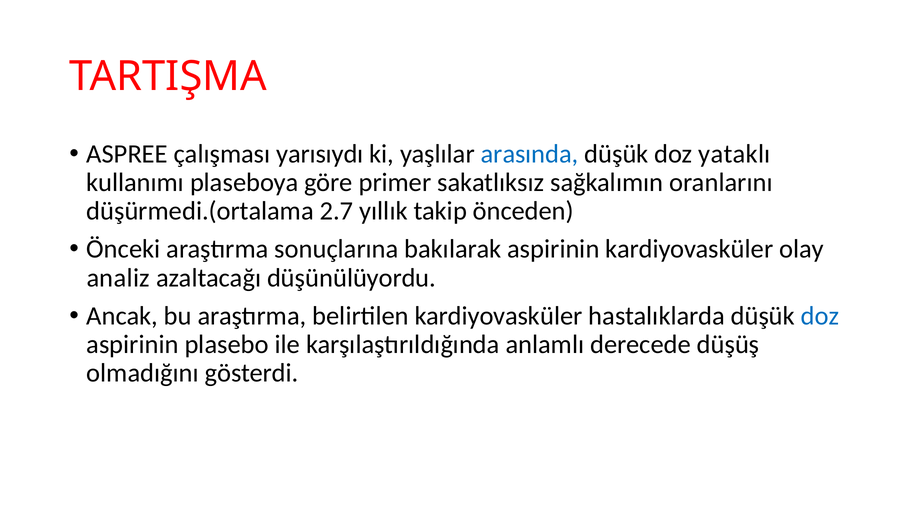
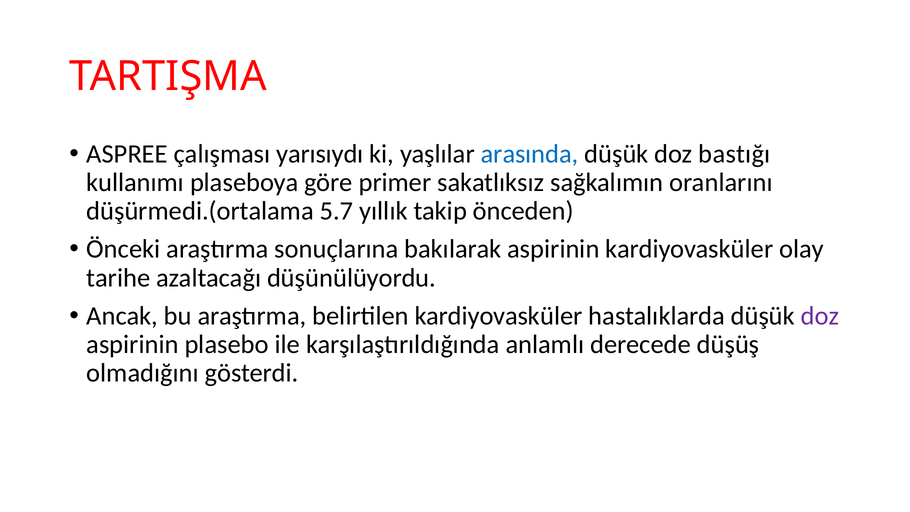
yataklı: yataklı -> bastığı (734, 154)
2.7: 2.7 -> 5.7 (337, 211)
analiz: analiz -> tarihe (118, 278)
doz colour: blue -> purple (820, 316)
